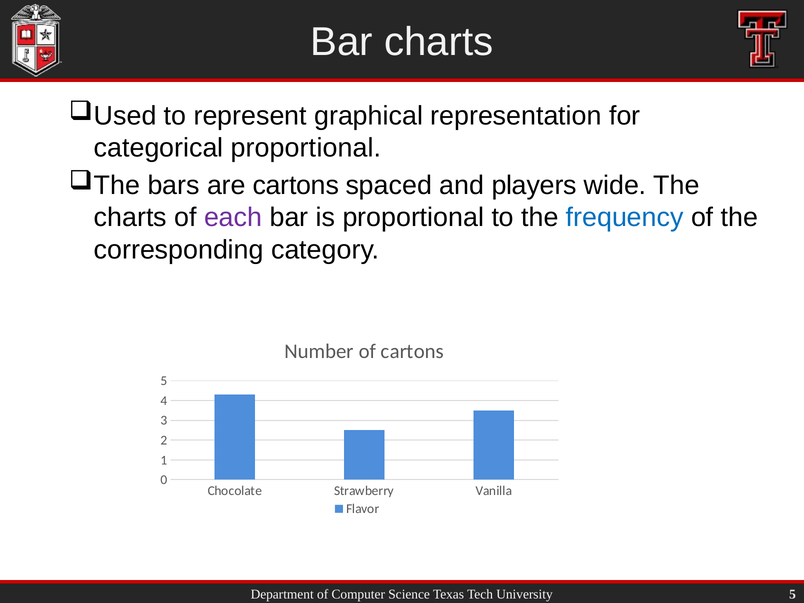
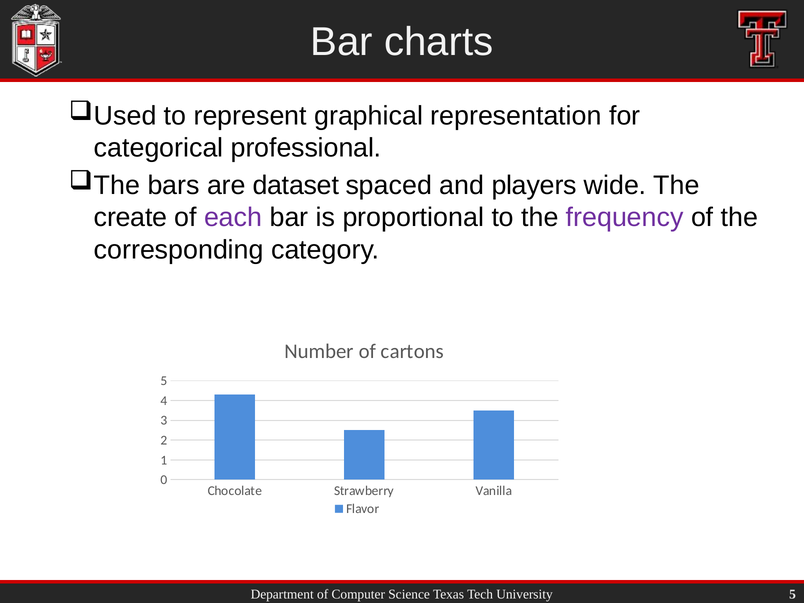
categorical proportional: proportional -> professional (306, 148)
are cartons: cartons -> dataset (296, 185)
charts: charts -> create (131, 218)
frequency colour: blue -> purple (625, 218)
